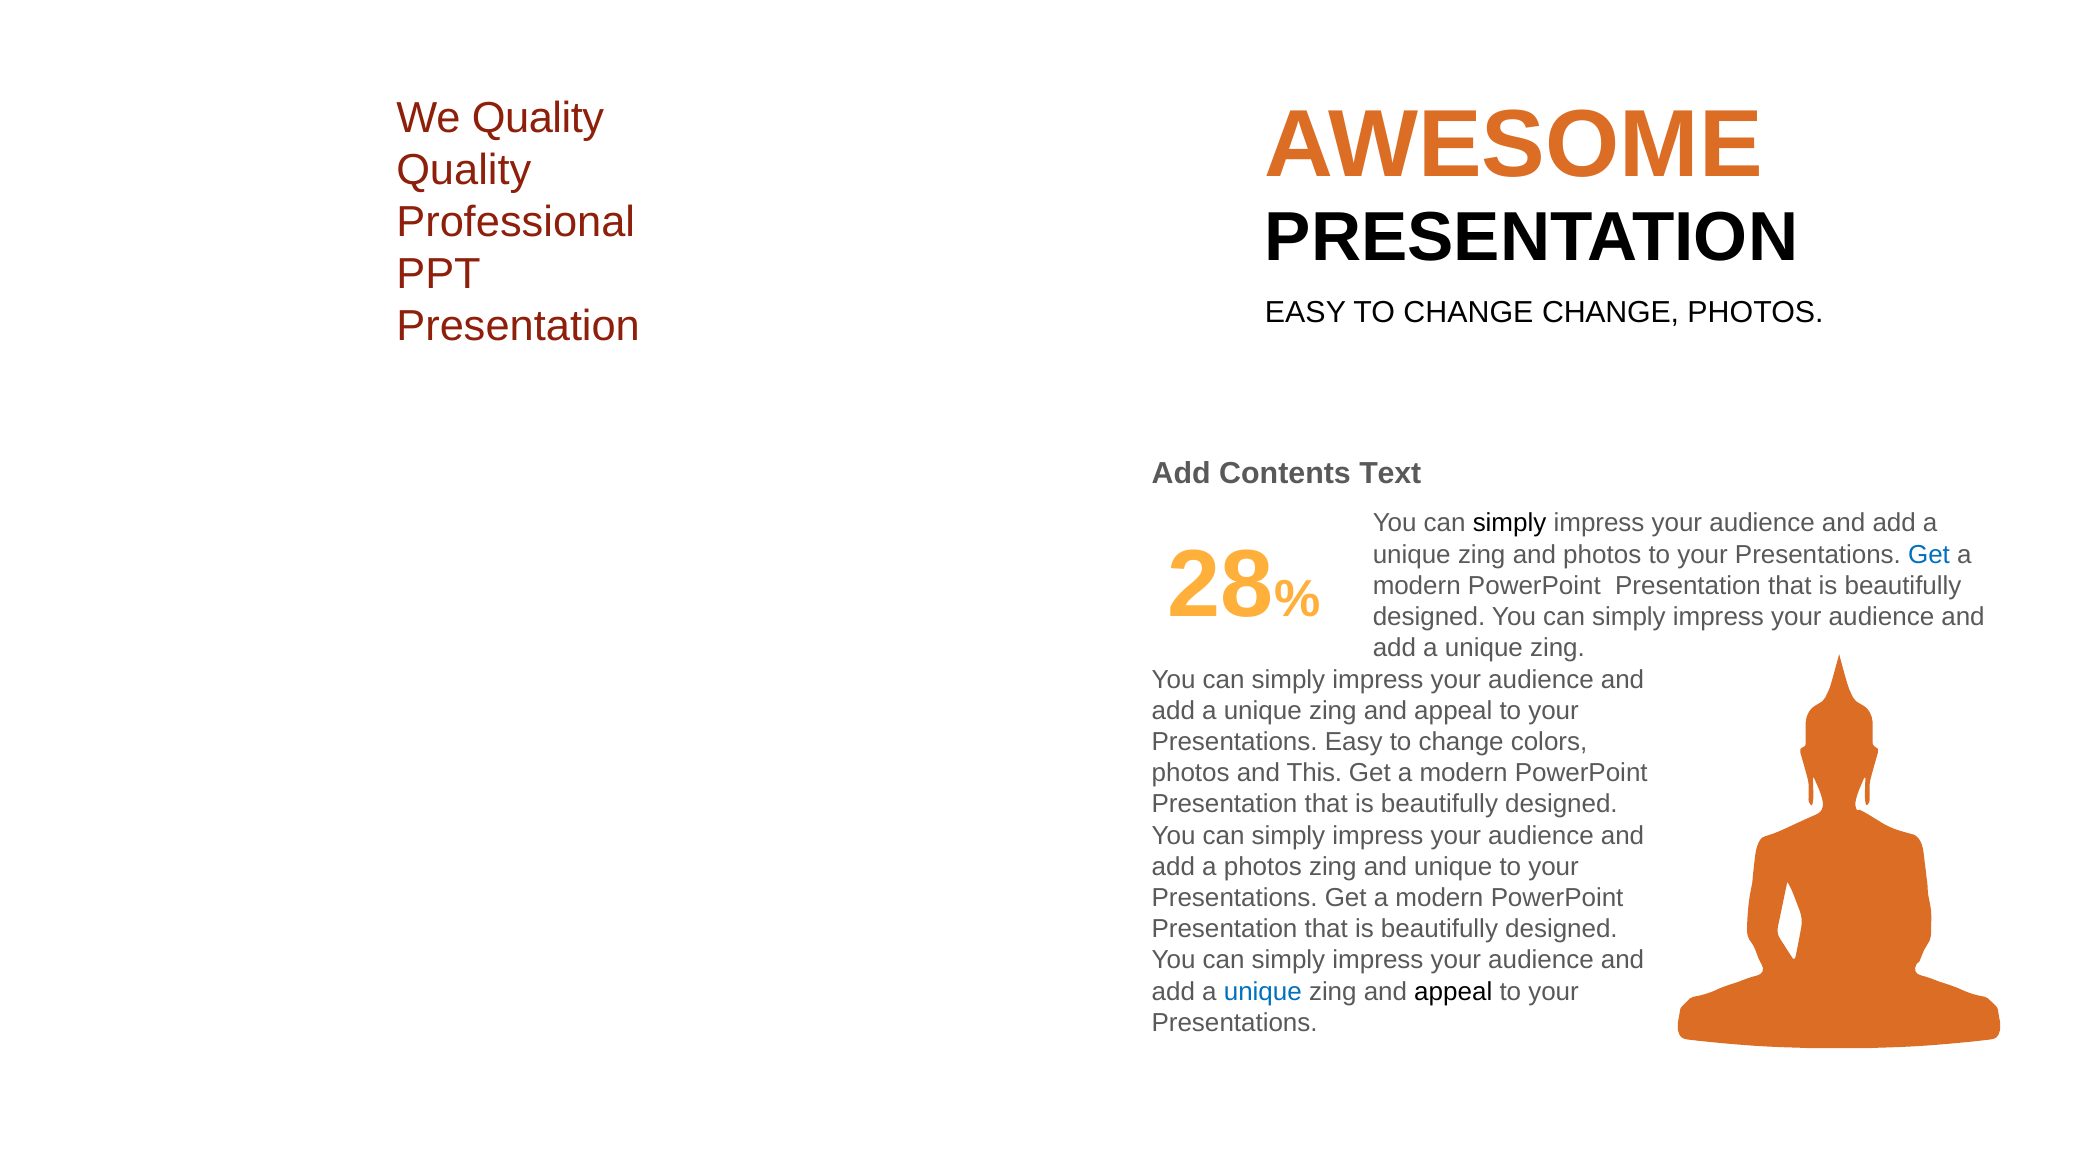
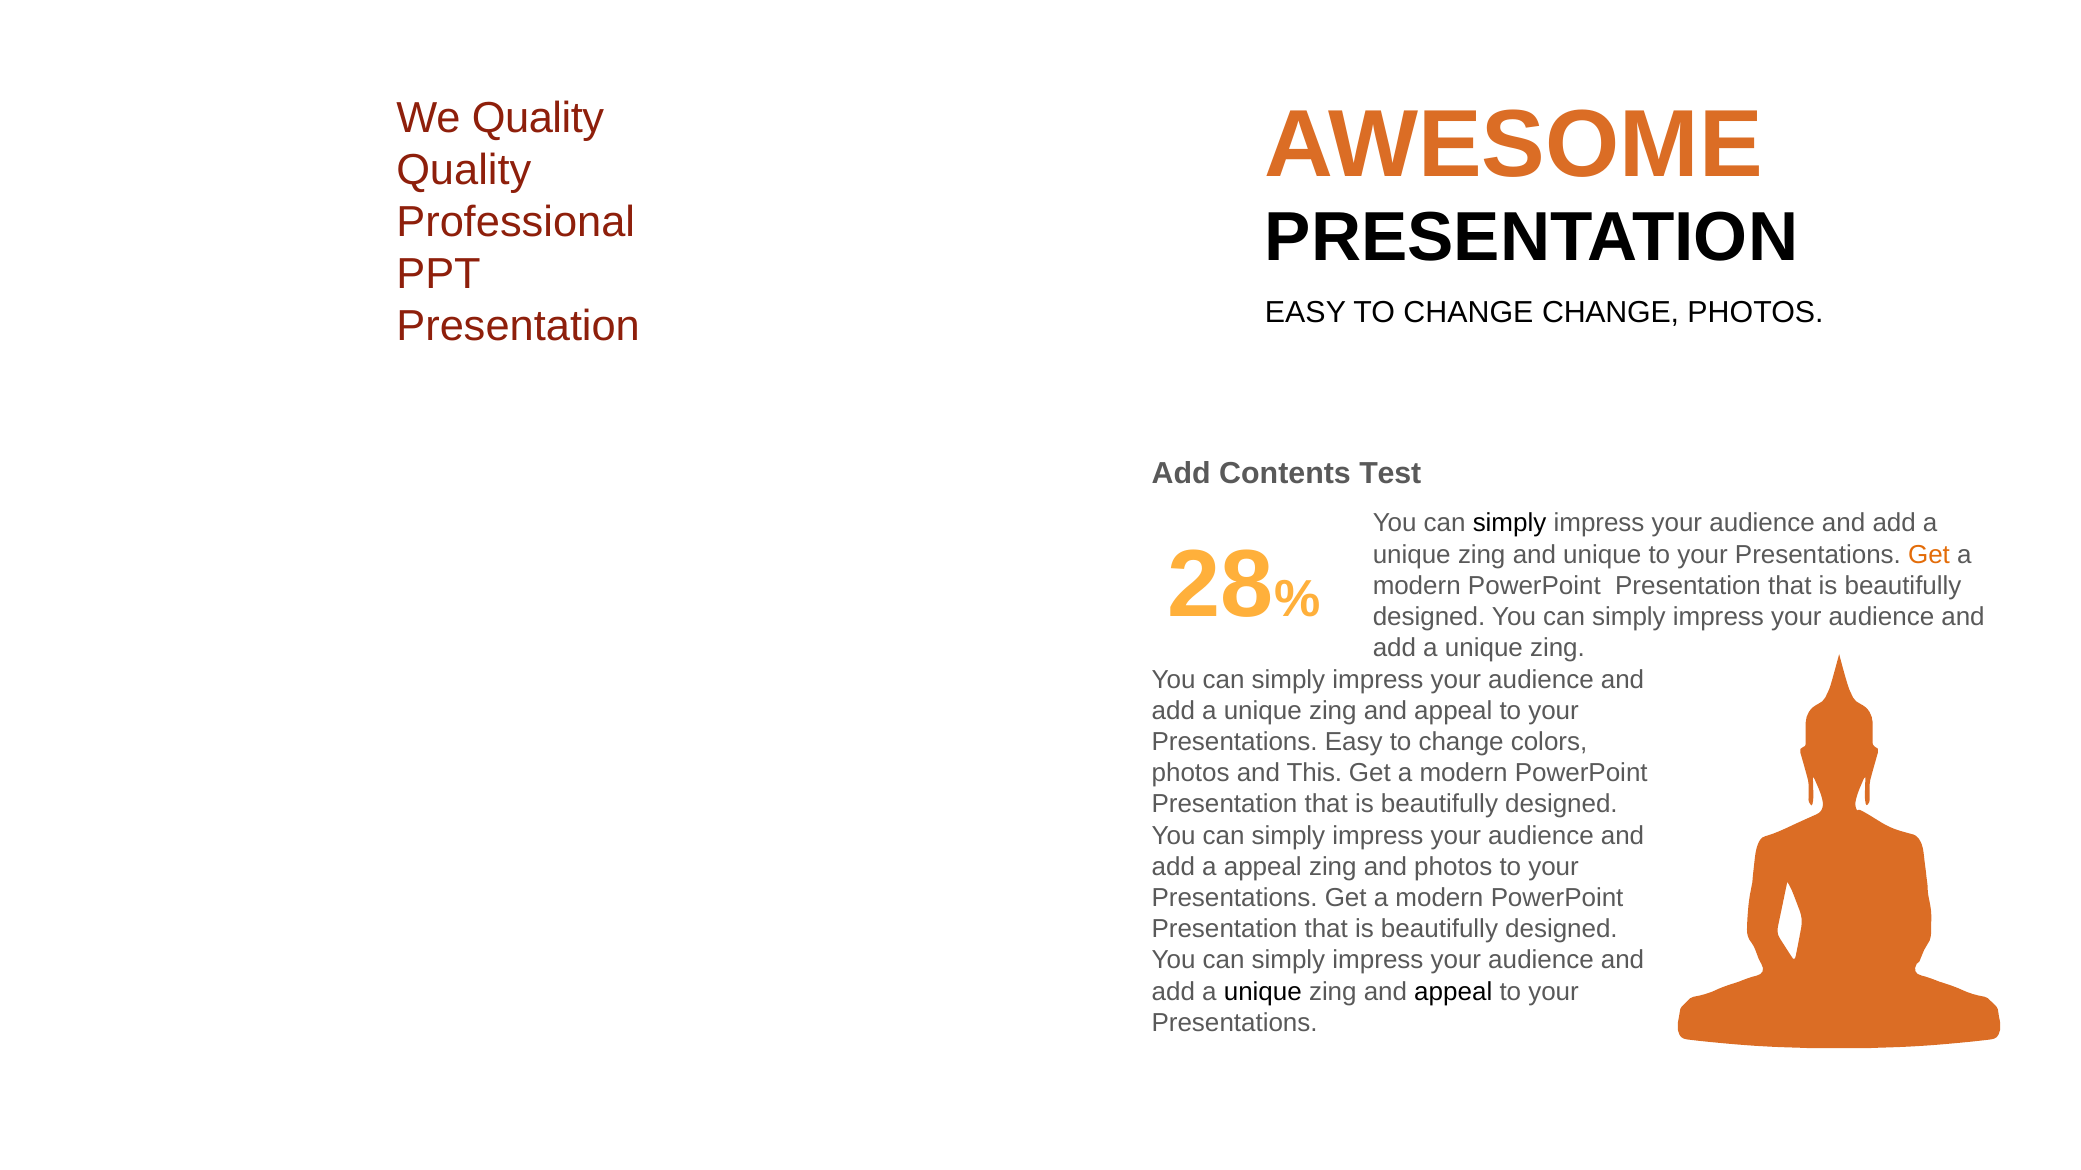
Text: Text -> Test (1390, 473)
and photos: photos -> unique (1602, 555)
Get colour: blue -> orange (1929, 555)
a photos: photos -> appeal (1263, 867)
and unique: unique -> photos (1453, 867)
unique colour: blue -> black (1263, 992)
